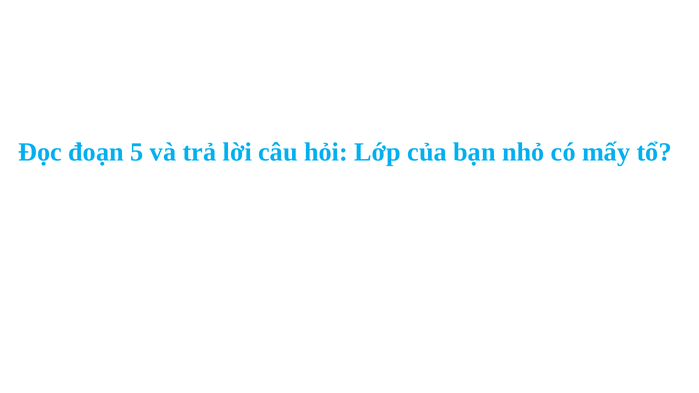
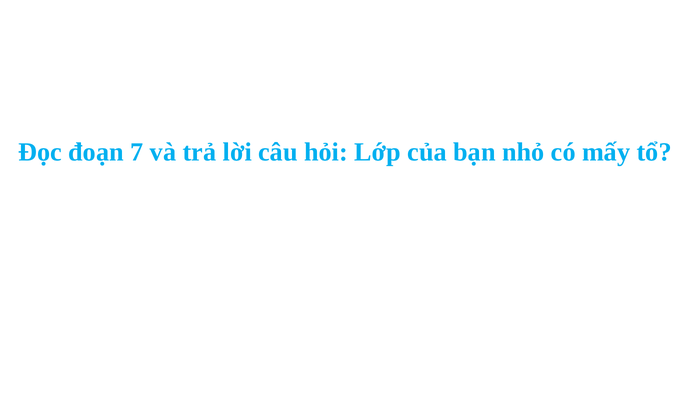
5: 5 -> 7 (137, 152)
